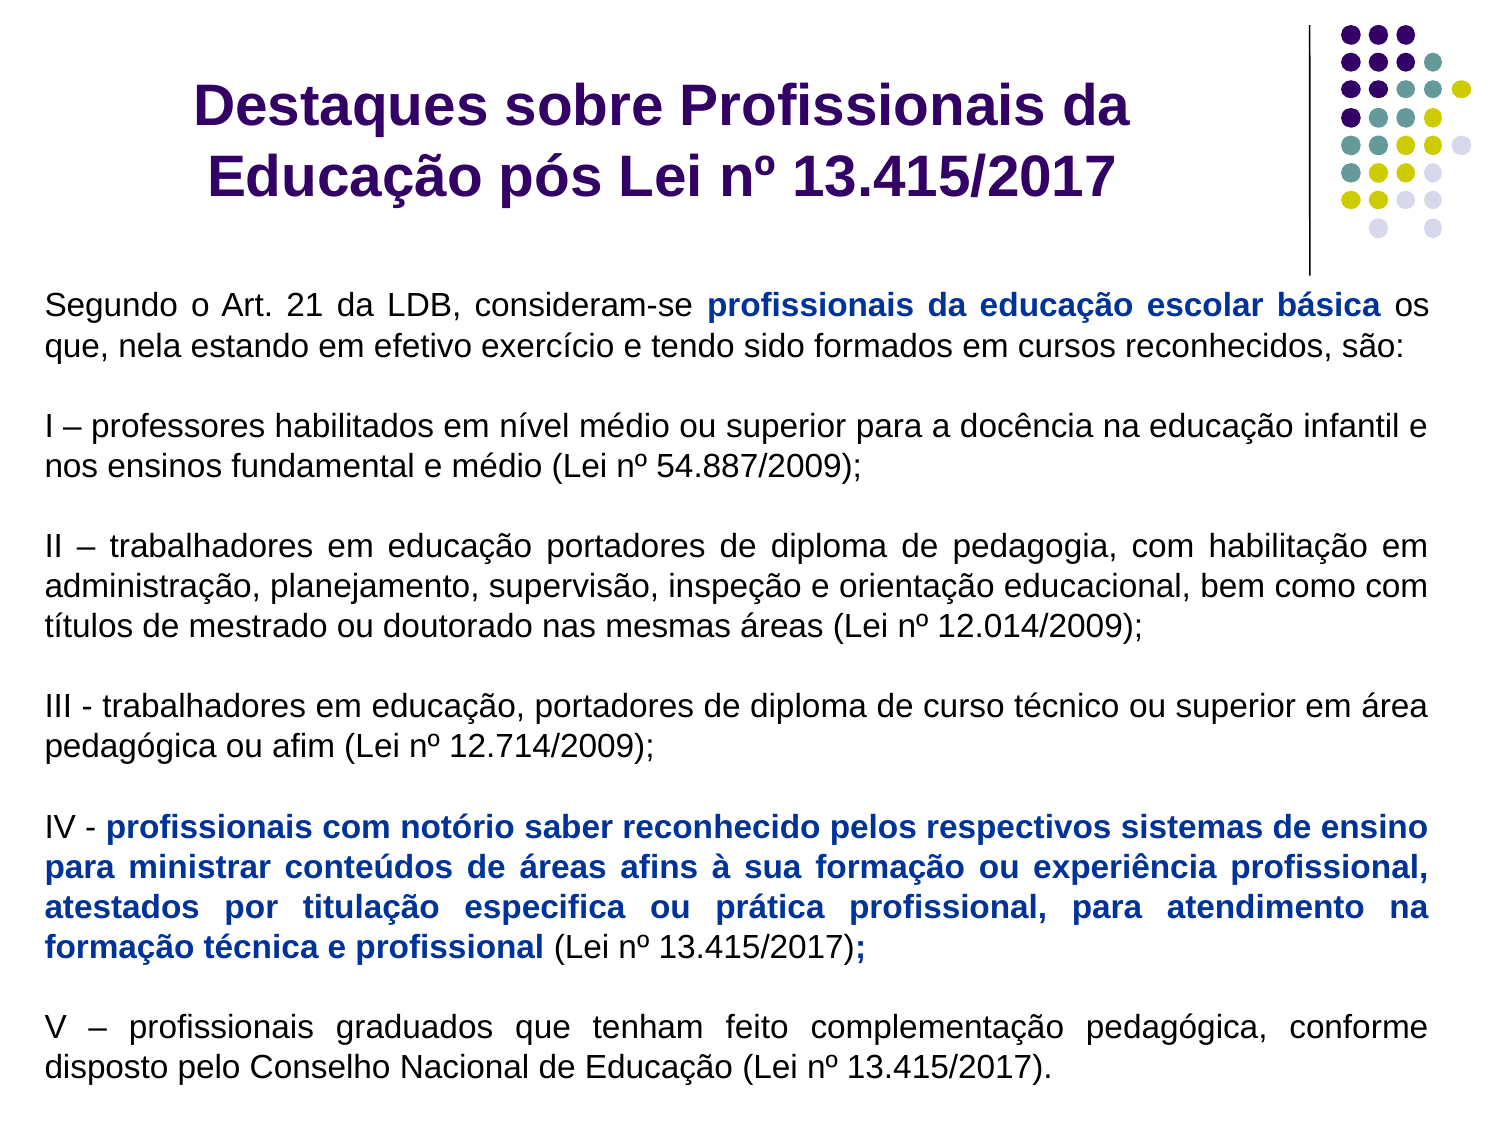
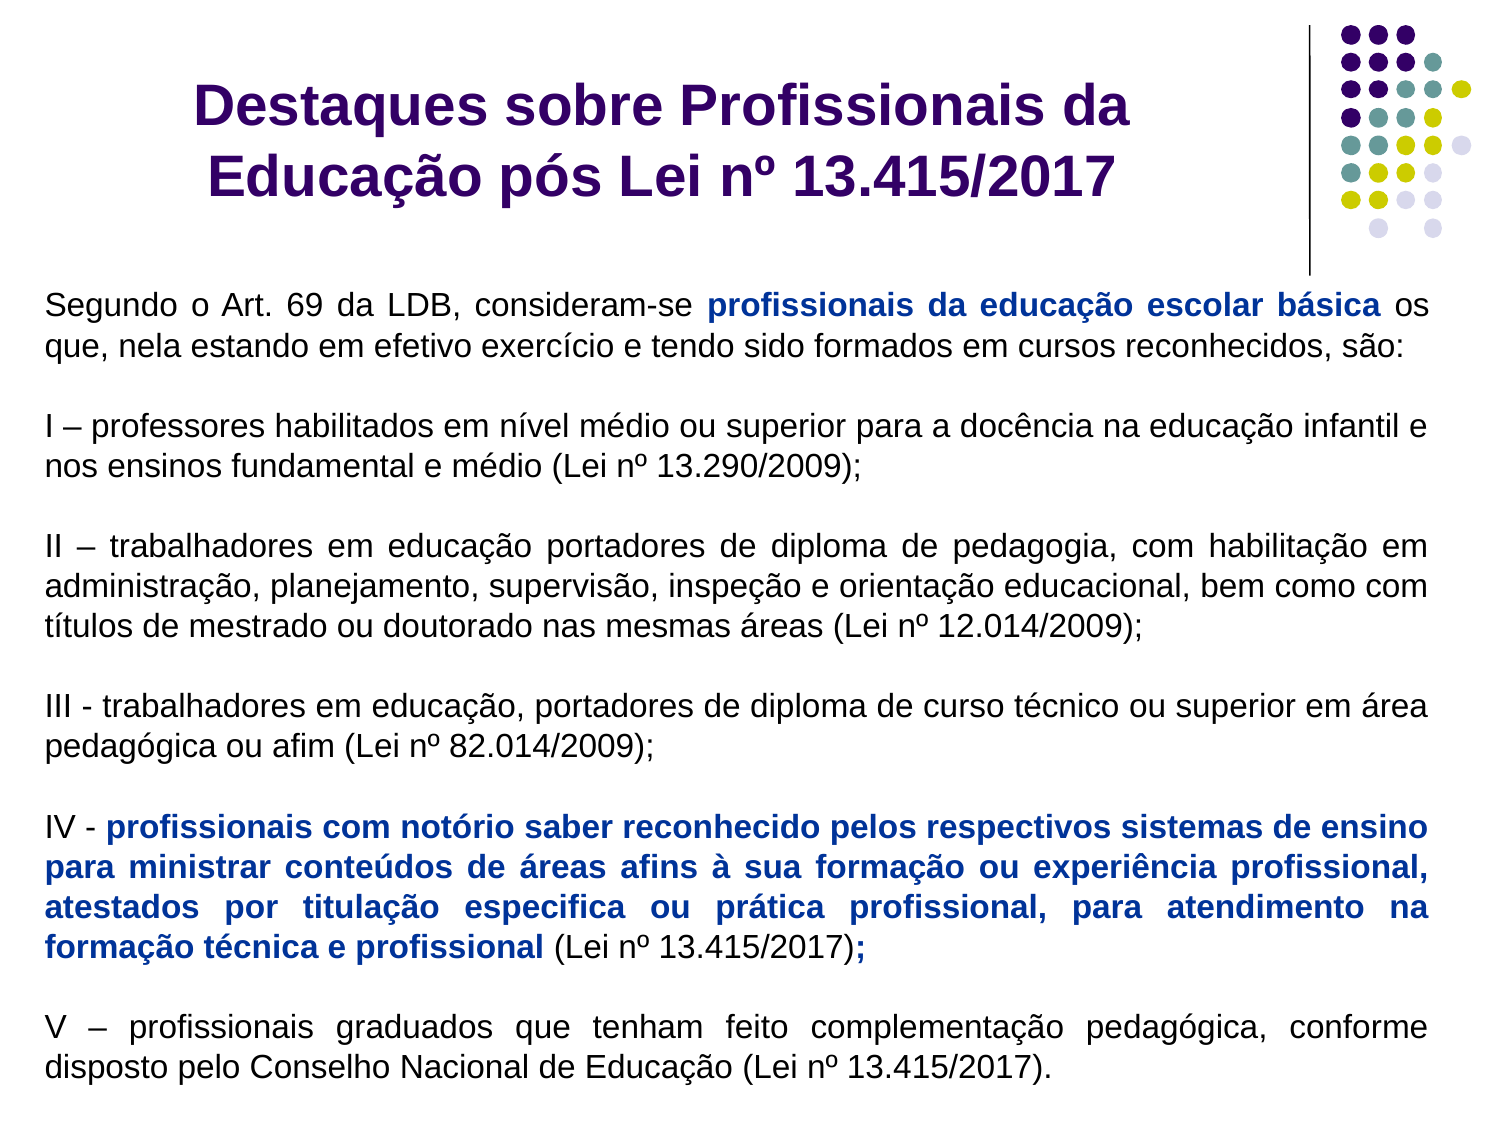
21: 21 -> 69 (305, 306)
54.887/2009: 54.887/2009 -> 13.290/2009 (759, 466)
12.714/2009: 12.714/2009 -> 82.014/2009 (552, 747)
